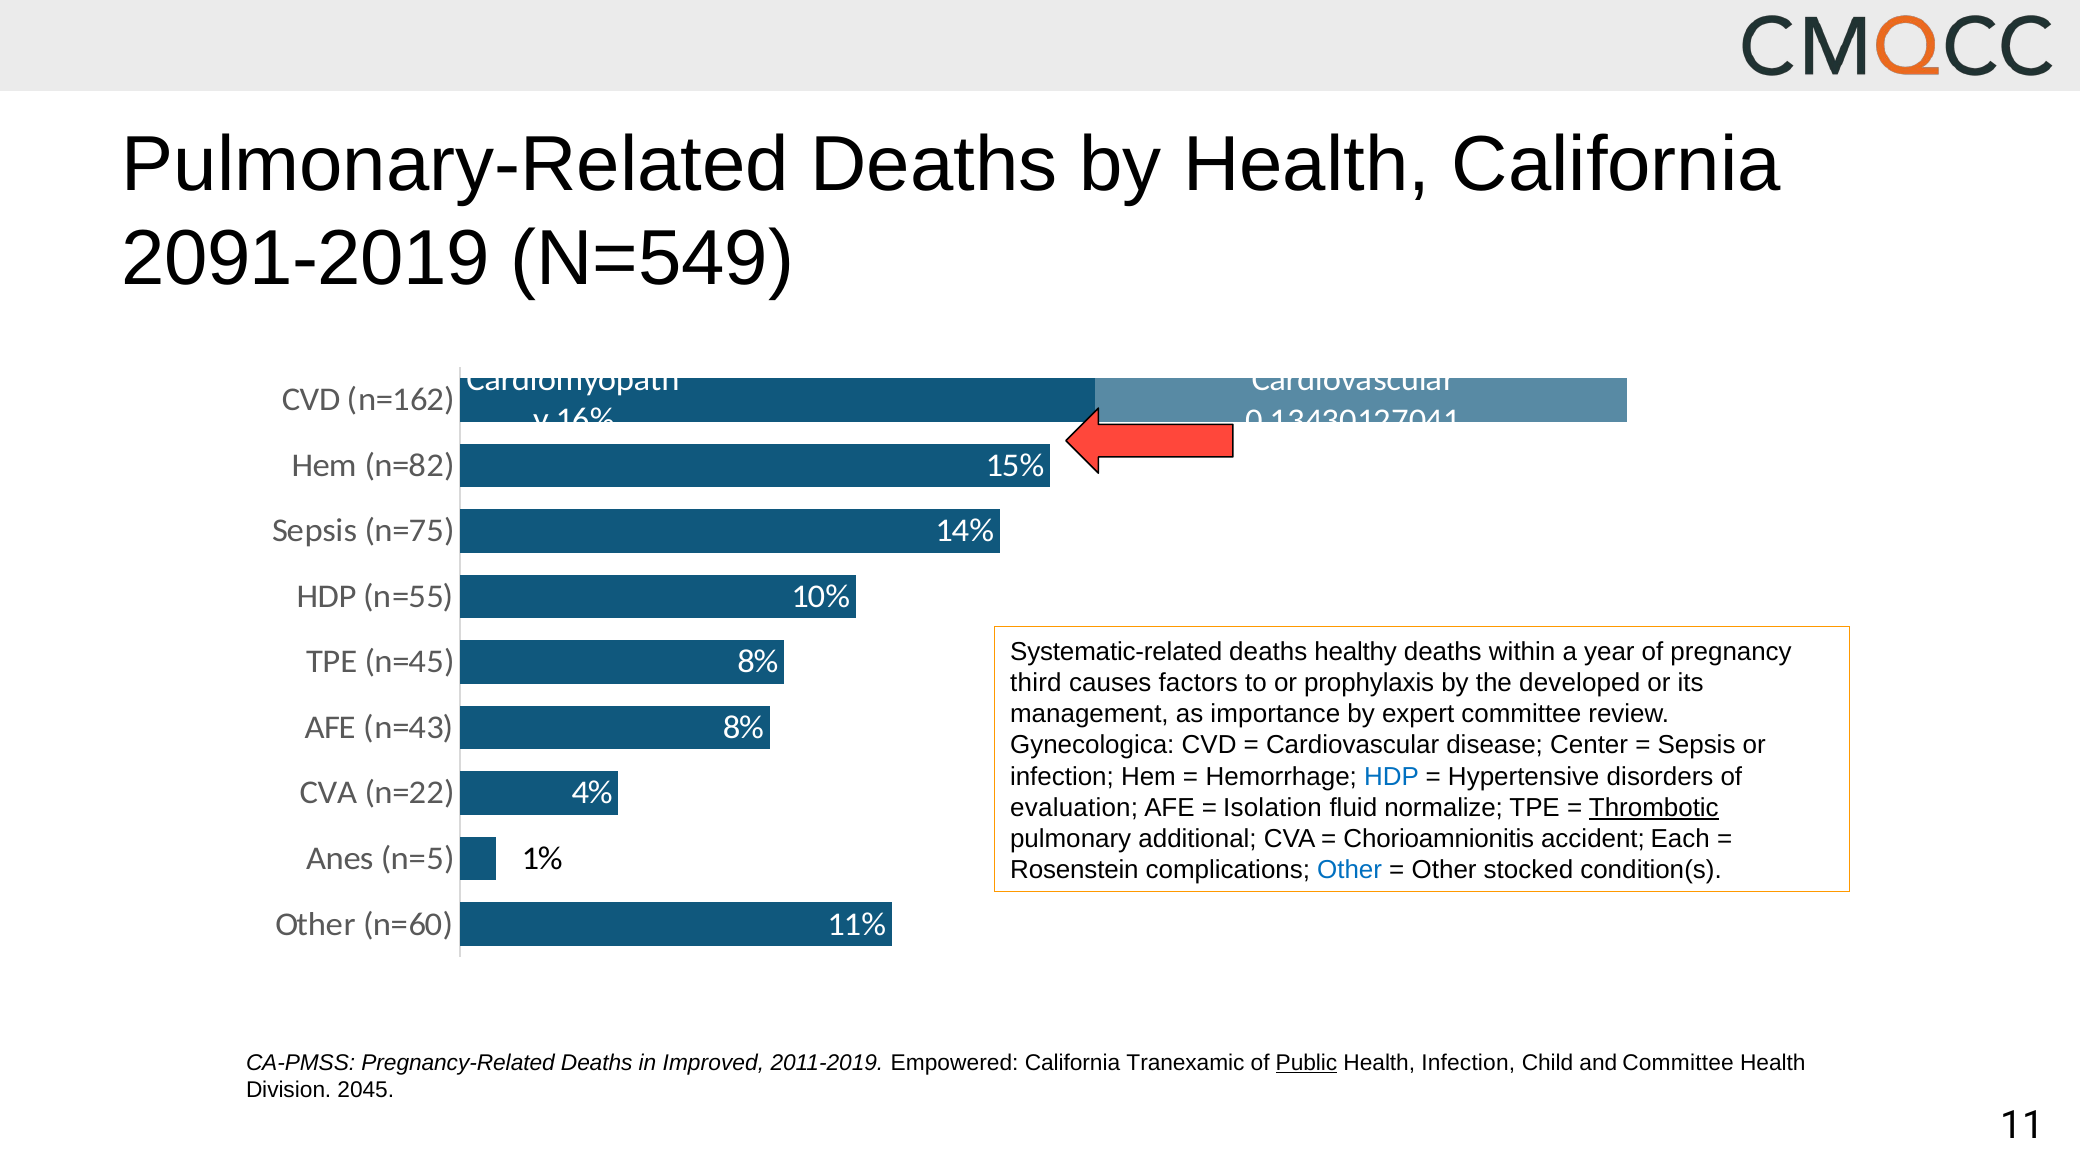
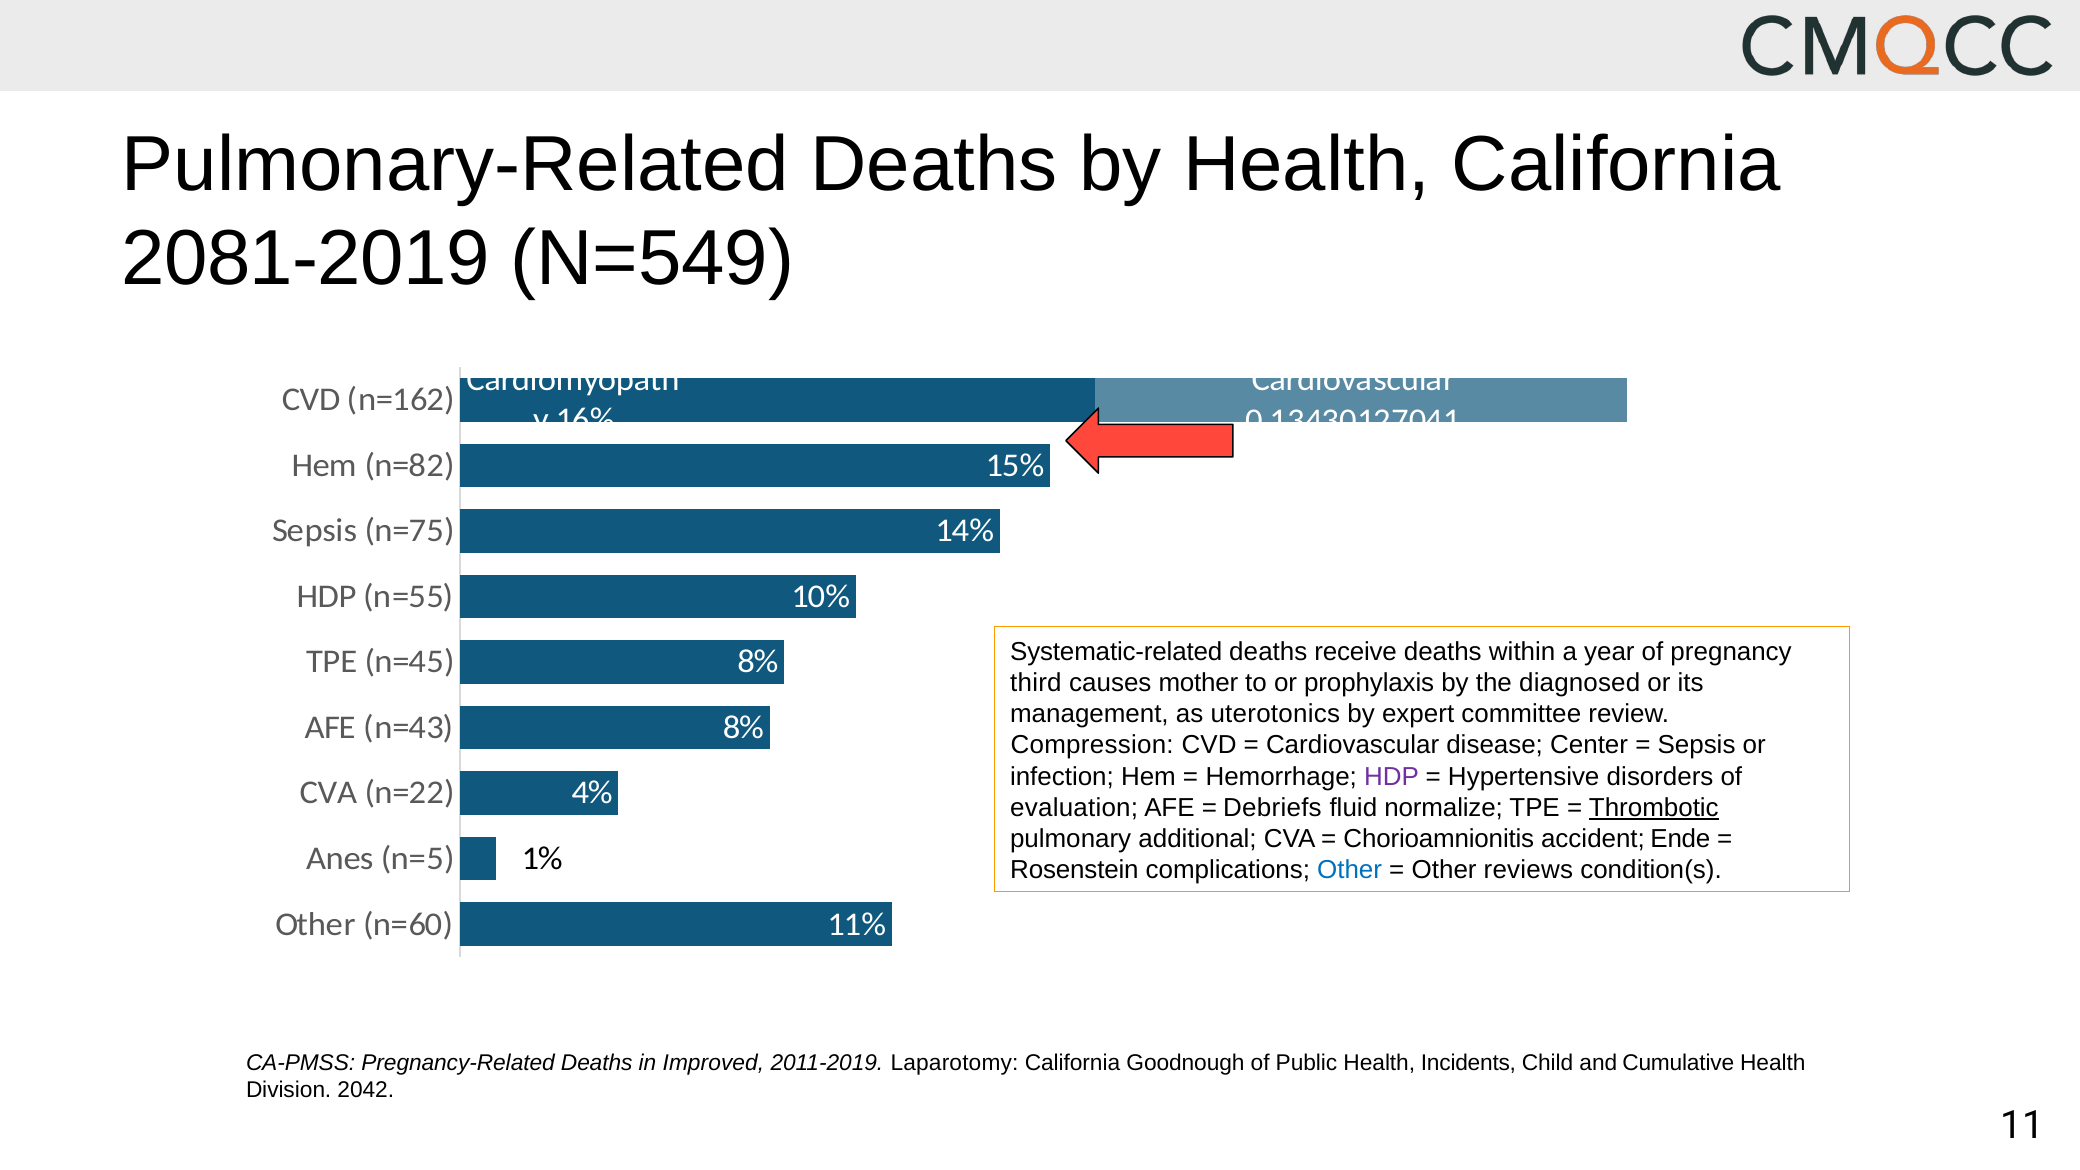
2091-2019: 2091-2019 -> 2081-2019 (306, 259)
healthy: healthy -> receive (1356, 652)
factors: factors -> mother (1198, 683)
developed: developed -> diagnosed (1580, 683)
importance: importance -> uterotonics (1275, 714)
Gynecologica: Gynecologica -> Compression (1092, 745)
HDP colour: blue -> purple (1391, 777)
Isolation: Isolation -> Debriefs (1272, 808)
Each: Each -> Ende (1680, 839)
stocked: stocked -> reviews (1528, 870)
Empowered: Empowered -> Laparotomy (955, 1063)
Tranexamic: Tranexamic -> Goodnough (1185, 1063)
Public underline: present -> none (1306, 1063)
Health Infection: Infection -> Incidents (1468, 1063)
and Committee: Committee -> Cumulative (1678, 1063)
2045: 2045 -> 2042 (366, 1090)
